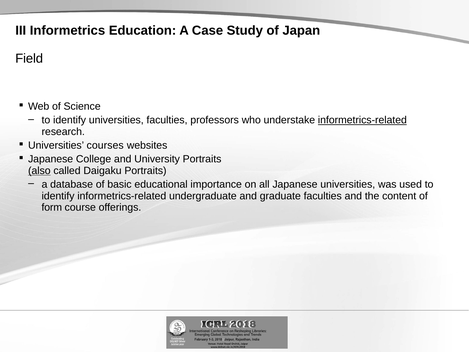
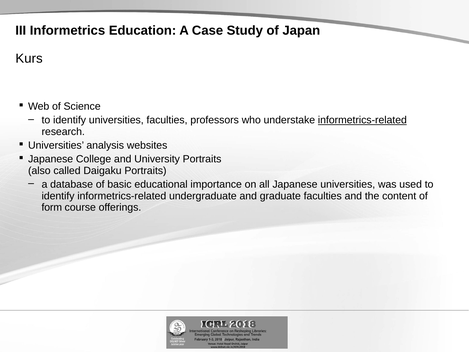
Field: Field -> Kurs (29, 59)
courses: courses -> analysis (105, 145)
also underline: present -> none (39, 171)
